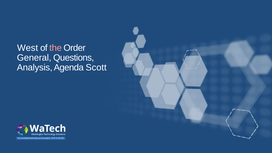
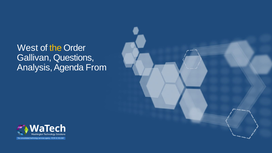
the colour: pink -> yellow (56, 48)
General: General -> Gallivan (34, 58)
Scott: Scott -> From (96, 67)
